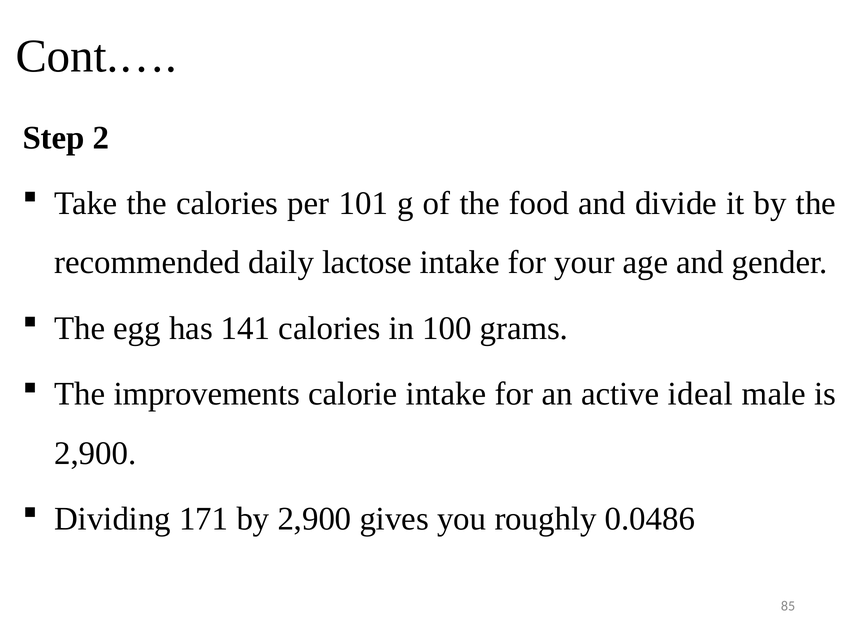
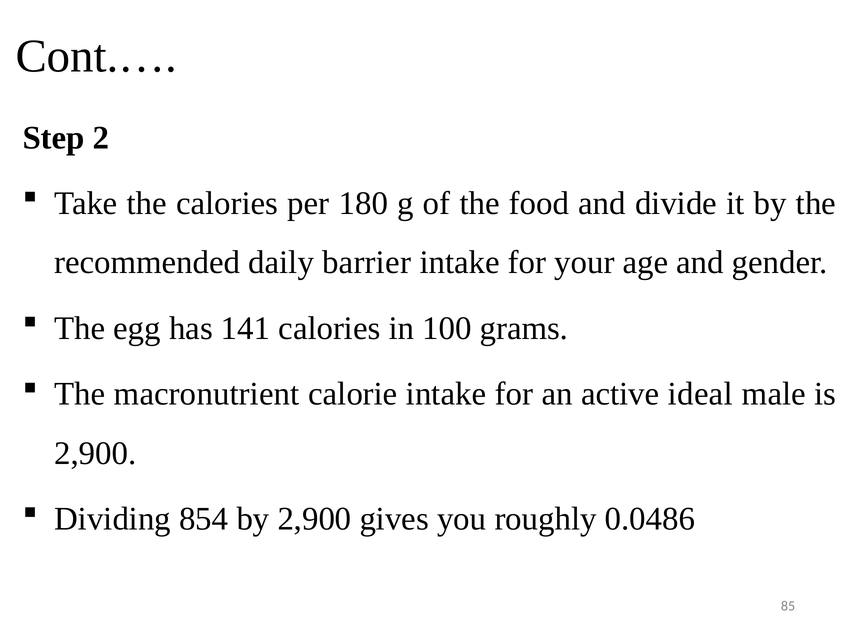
101: 101 -> 180 (363, 203)
lactose: lactose -> barrier (367, 262)
improvements: improvements -> macronutrient (207, 394)
171: 171 -> 854 (204, 518)
